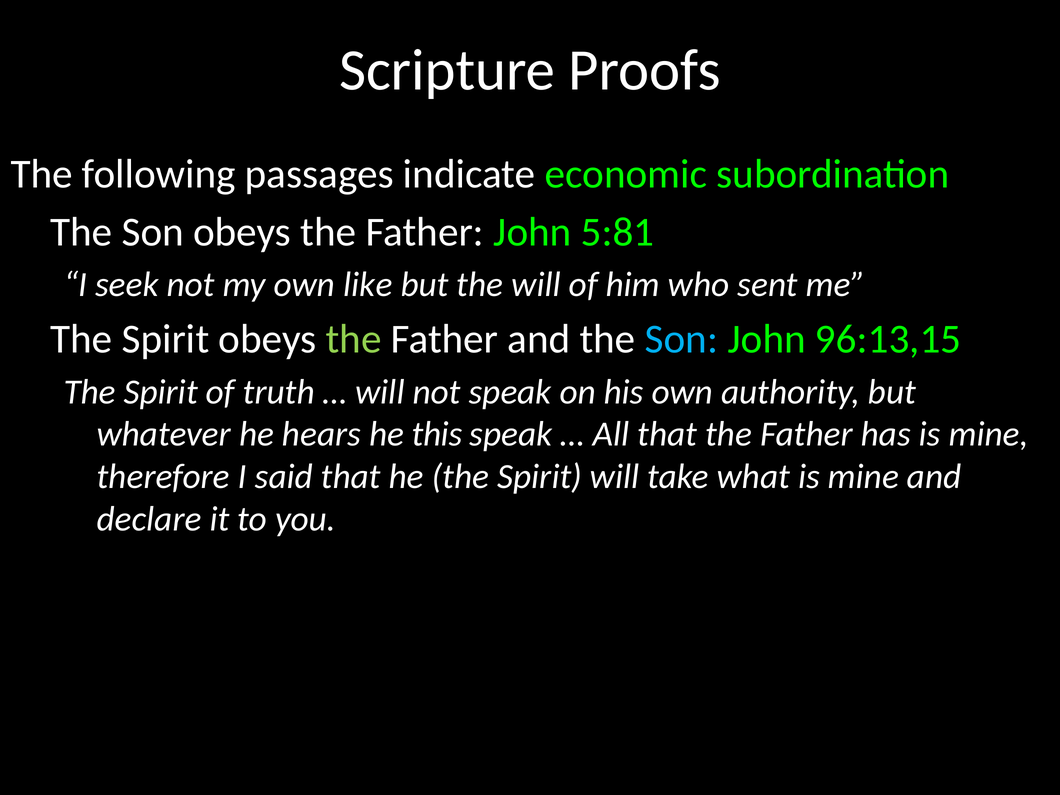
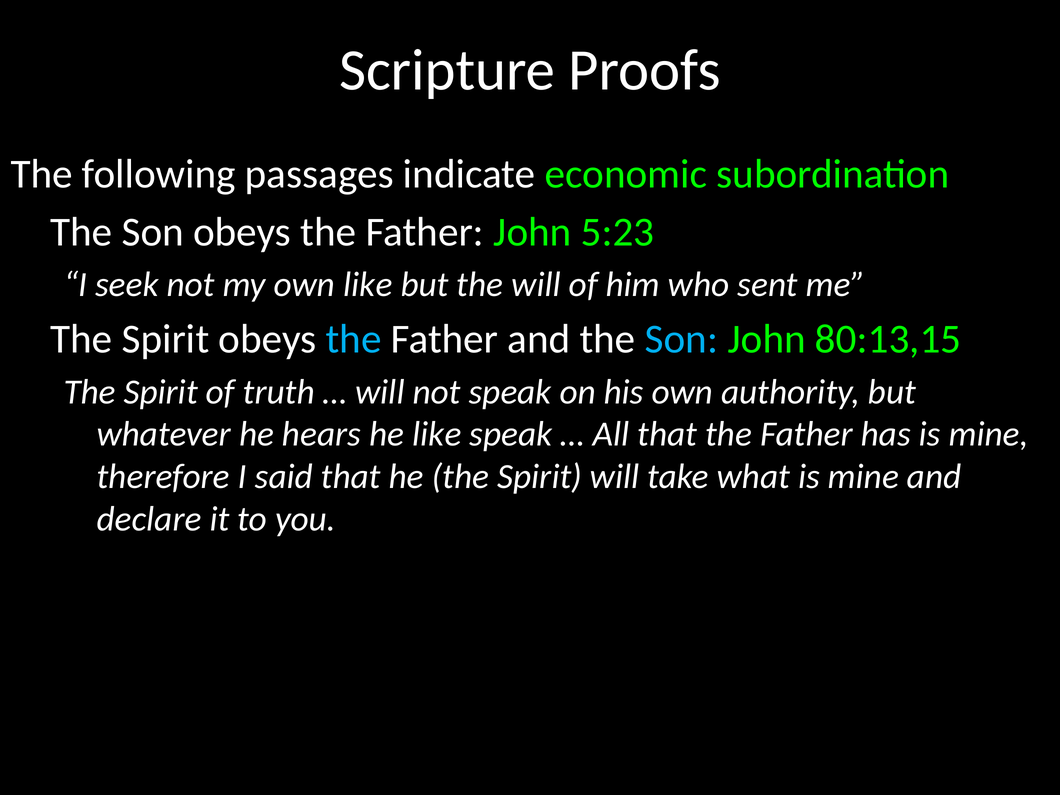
5:81: 5:81 -> 5:23 (617, 232)
the colour: light green -> light blue (354, 339)
96:13,15: 96:13,15 -> 80:13,15 (888, 339)
he this: this -> like (437, 434)
